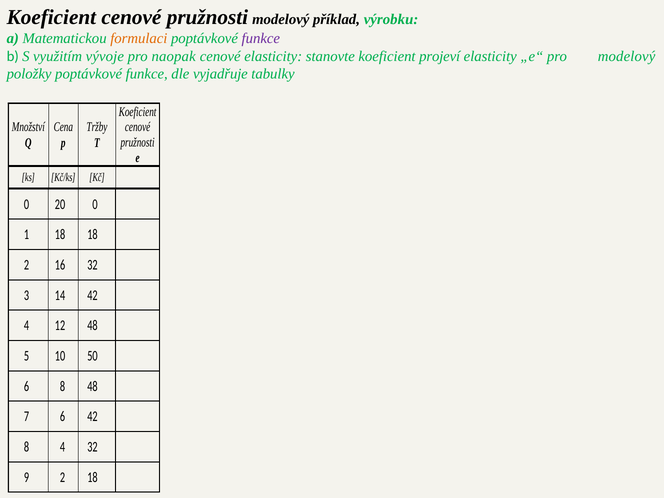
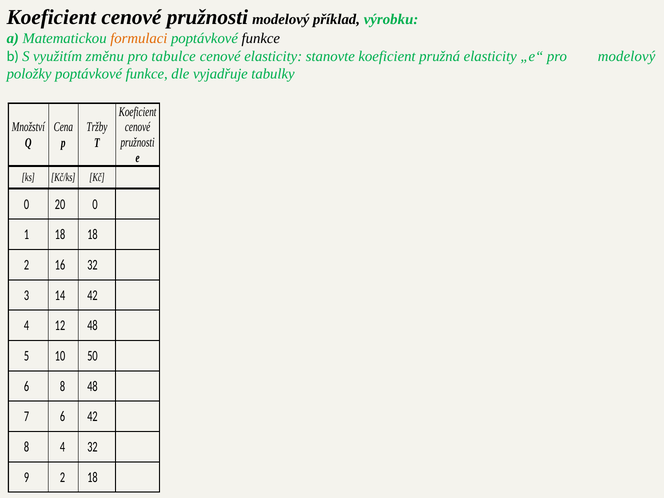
funkce colour: purple -> black (261, 39)
vývoje: vývoje -> změnu (105, 56)
naopak: naopak -> tabulce (174, 56)
projeví: projeví -> pružná (440, 56)
